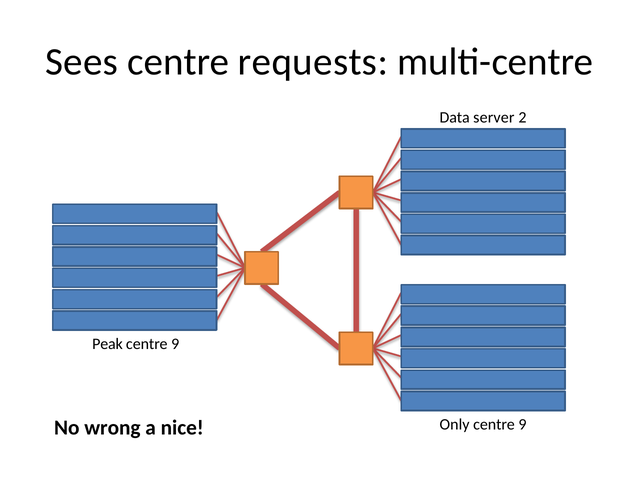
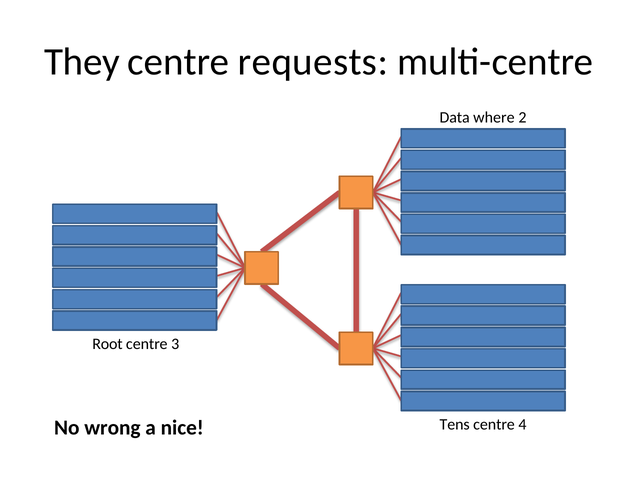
Sees: Sees -> They (82, 62)
server: server -> where (494, 118)
Peak: Peak -> Root (107, 344)
9: 9 -> 3 (175, 344)
Only: Only -> Tens (455, 425)
9: 9 -> 4 (522, 425)
